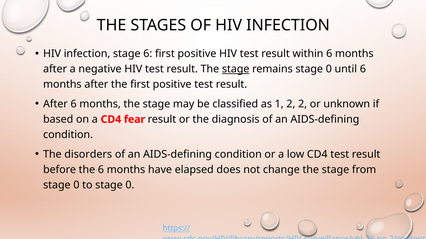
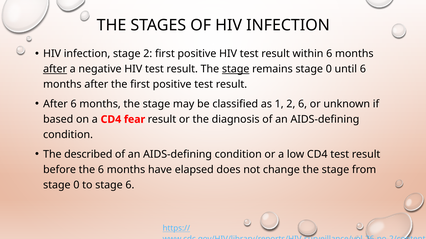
stage 6: 6 -> 2 (148, 54)
after underline: none -> present (55, 69)
2 2: 2 -> 6 (303, 104)
disorders: disorders -> described (88, 155)
to stage 0: 0 -> 6 (130, 185)
